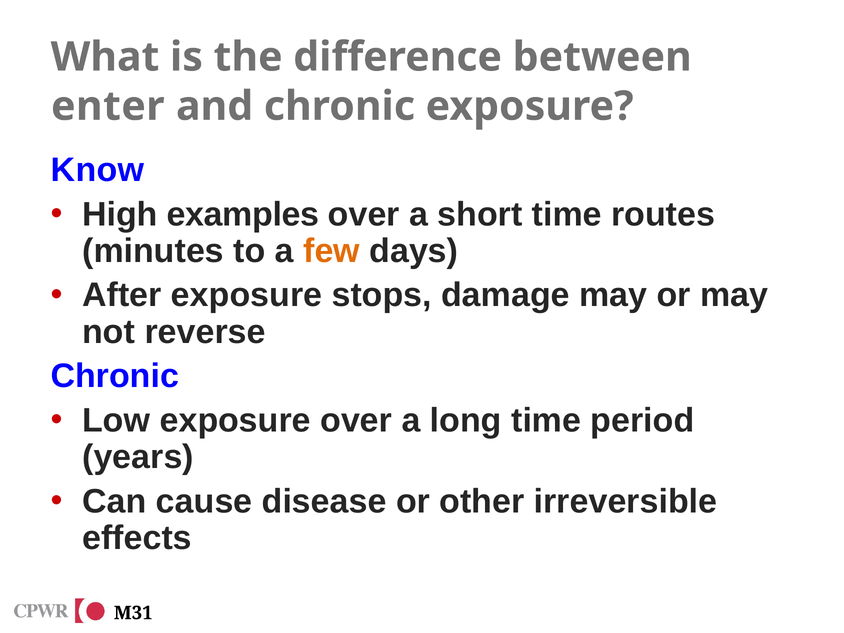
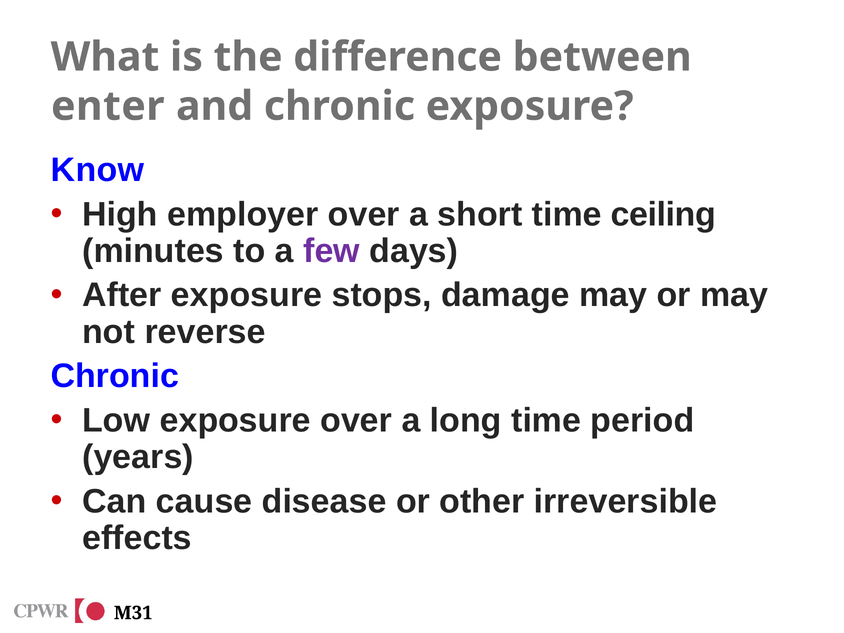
examples: examples -> employer (243, 214)
routes: routes -> ceiling (663, 214)
few colour: orange -> purple (332, 251)
